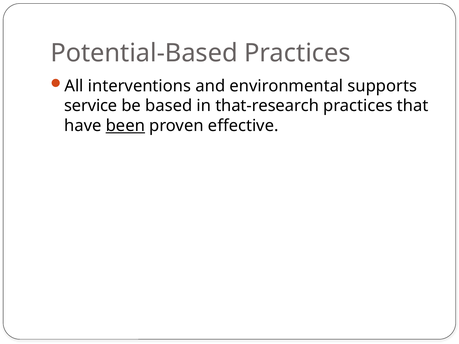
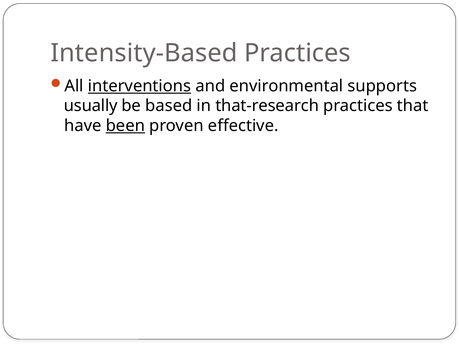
Potential-Based: Potential-Based -> Intensity-Based (144, 53)
interventions underline: none -> present (140, 86)
service: service -> usually (91, 106)
